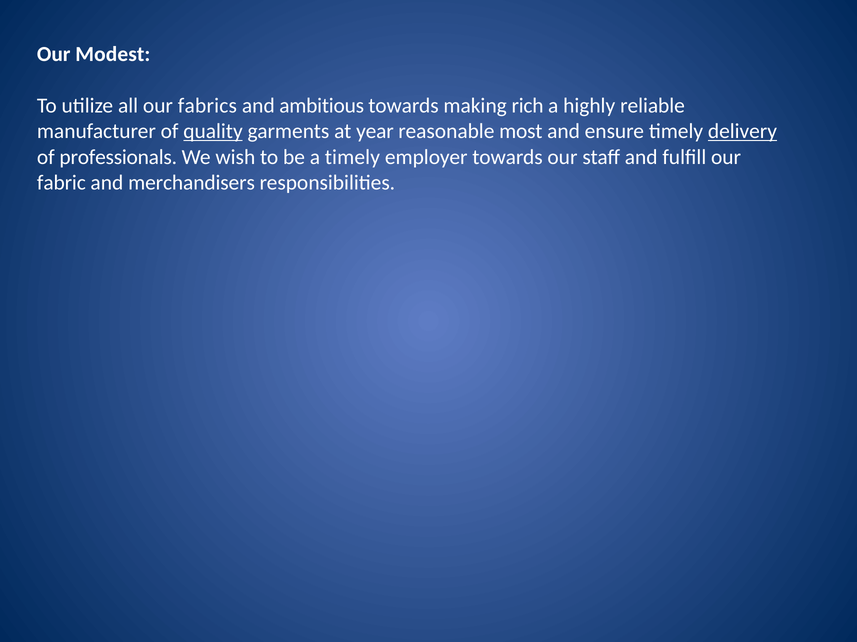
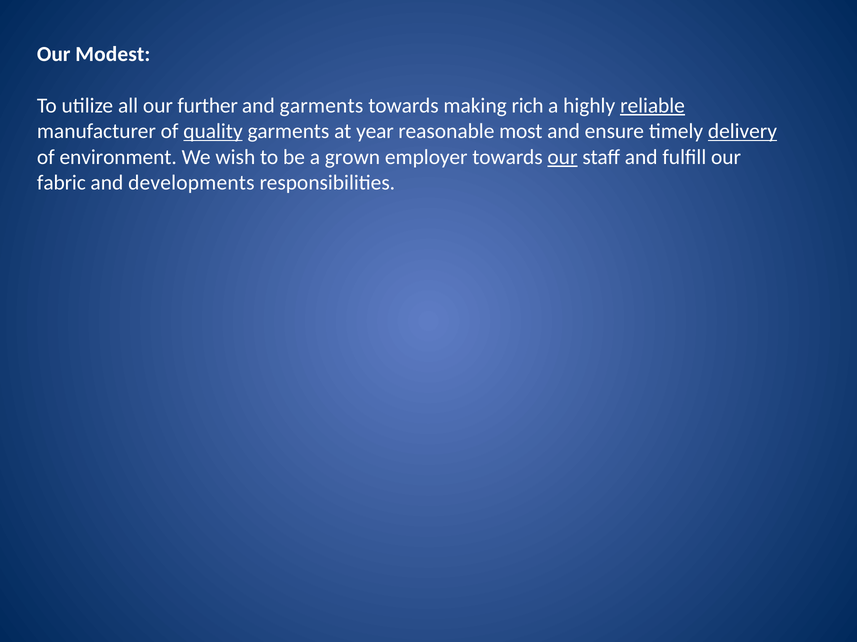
fabrics: fabrics -> further (208, 106)
and ambitious: ambitious -> garments (321, 106)
reliable underline: none -> present (652, 106)
professionals: professionals -> environment (118, 157)
a timely: timely -> grown (352, 157)
our underline: none -> present (562, 157)
merchandisers: merchandisers -> developments (191, 183)
